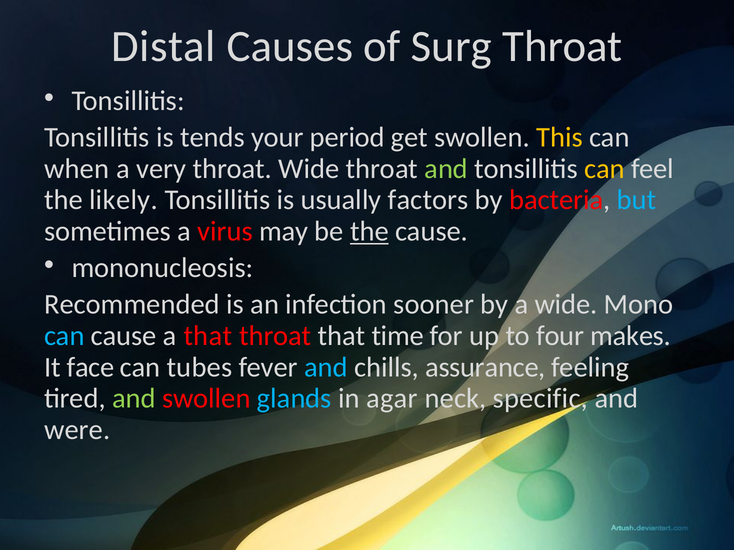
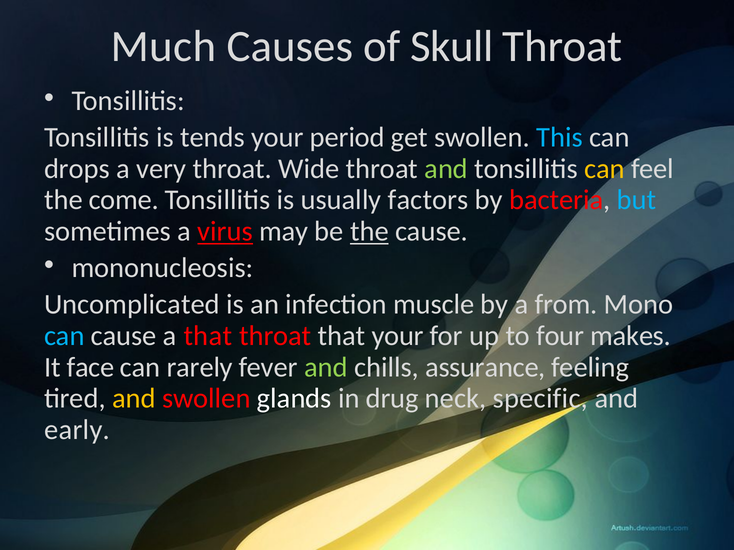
Distal: Distal -> Much (163, 46)
Surg: Surg -> Skull (452, 46)
This colour: yellow -> light blue (559, 137)
when: when -> drops (77, 169)
likely: likely -> come (124, 200)
virus underline: none -> present (225, 232)
Recommended: Recommended -> Uncomplicated (132, 305)
sooner: sooner -> muscle (434, 305)
a wide: wide -> from (566, 305)
that time: time -> your (398, 336)
tubes: tubes -> rarely (200, 367)
and colour: light blue -> light green (326, 367)
and colour: light green -> yellow (134, 399)
glands colour: light blue -> white (294, 399)
agar: agar -> drug (392, 399)
were: were -> early (77, 430)
